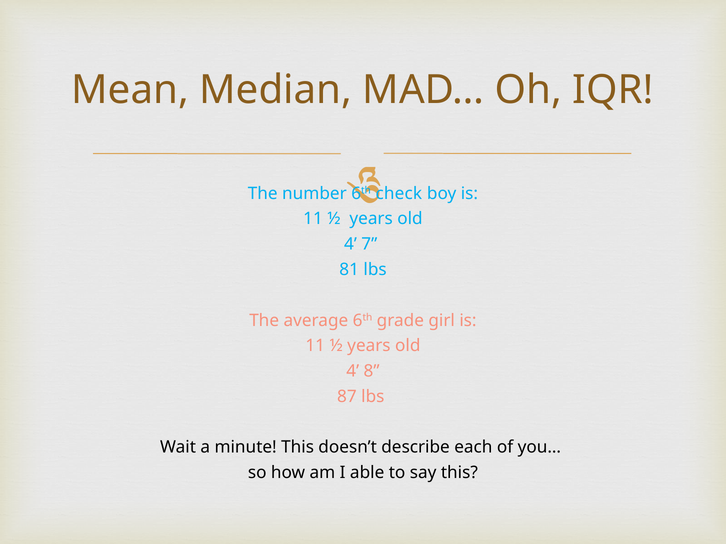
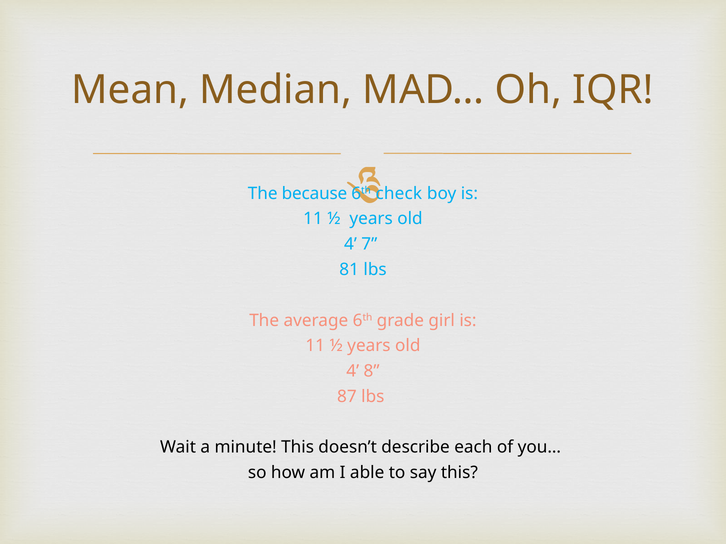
number: number -> because (315, 194)
